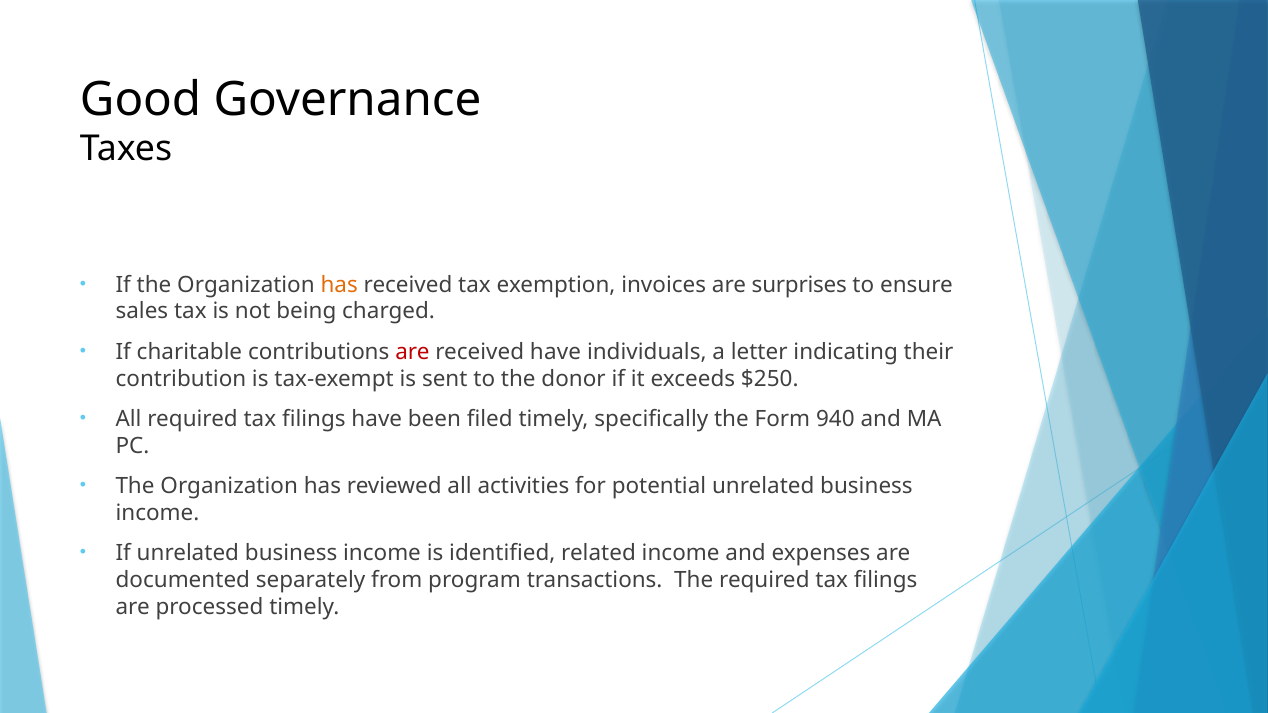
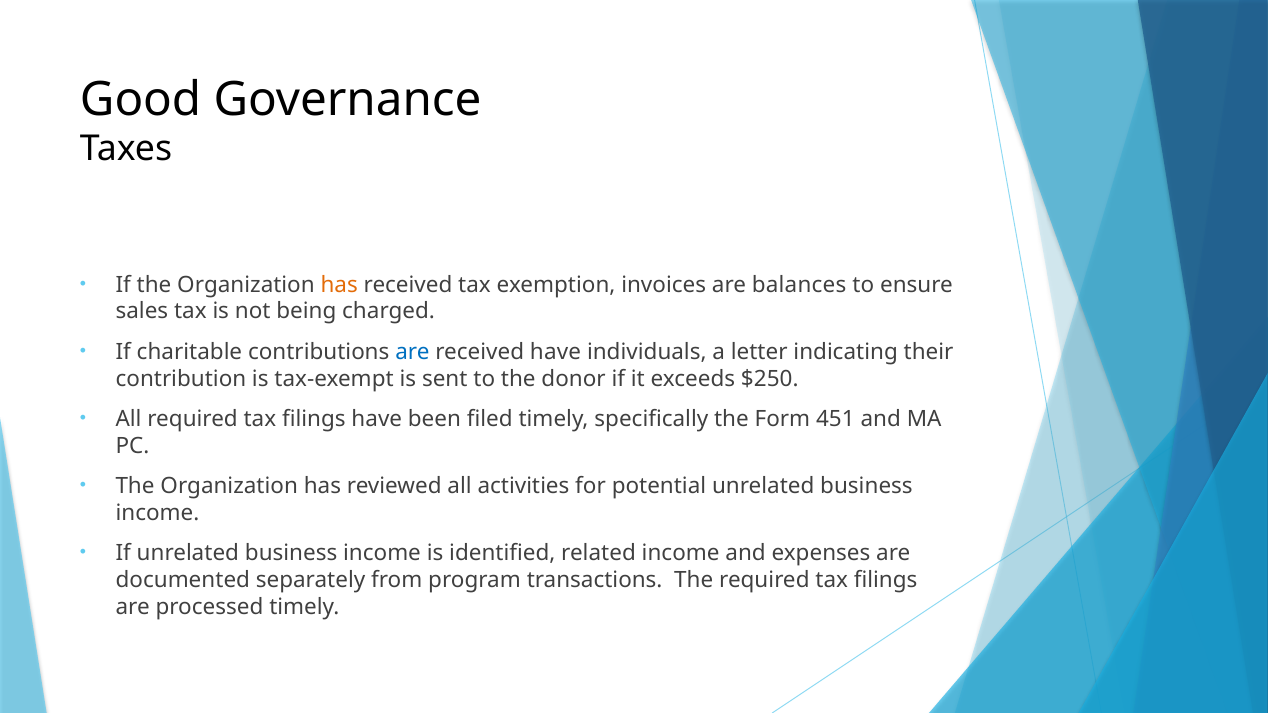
surprises: surprises -> balances (799, 285)
are colour: red -> blue (412, 352)
940: 940 -> 451 (835, 419)
